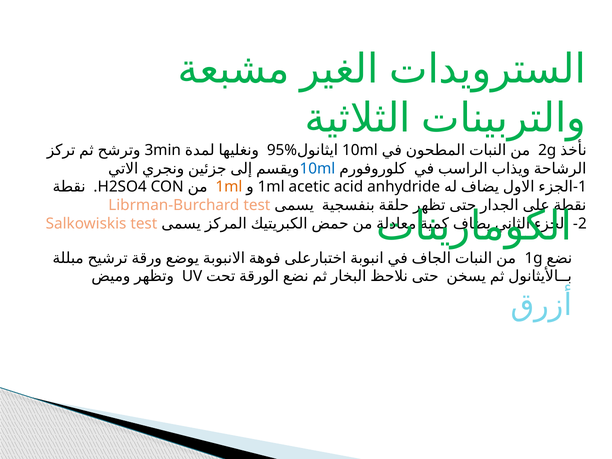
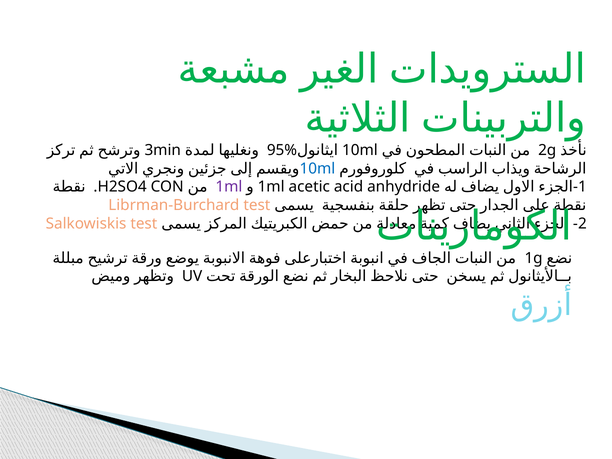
1ml colour: orange -> purple (229, 187)
